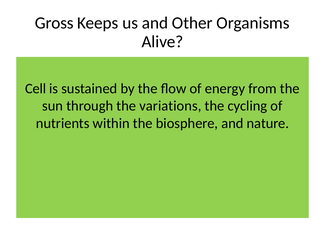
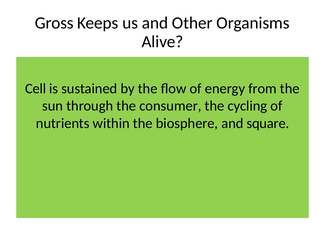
variations: variations -> consumer (170, 106)
nature: nature -> square (268, 123)
